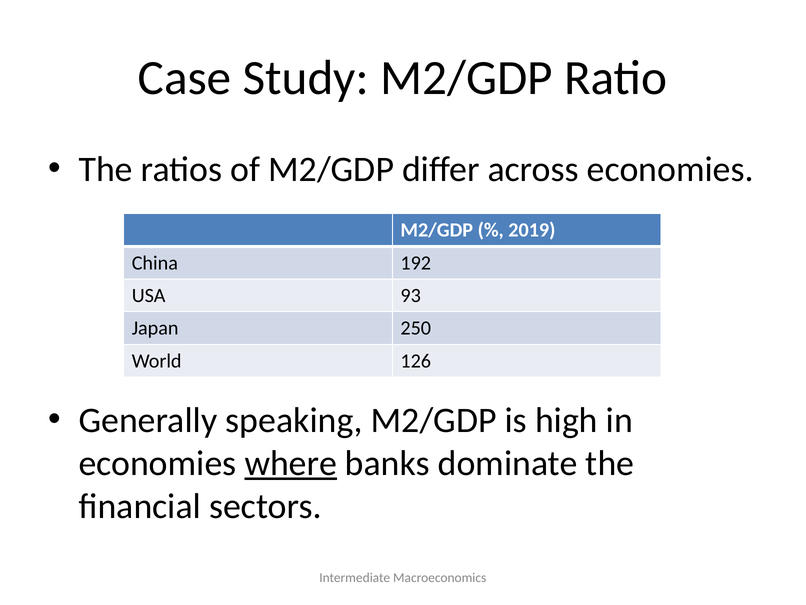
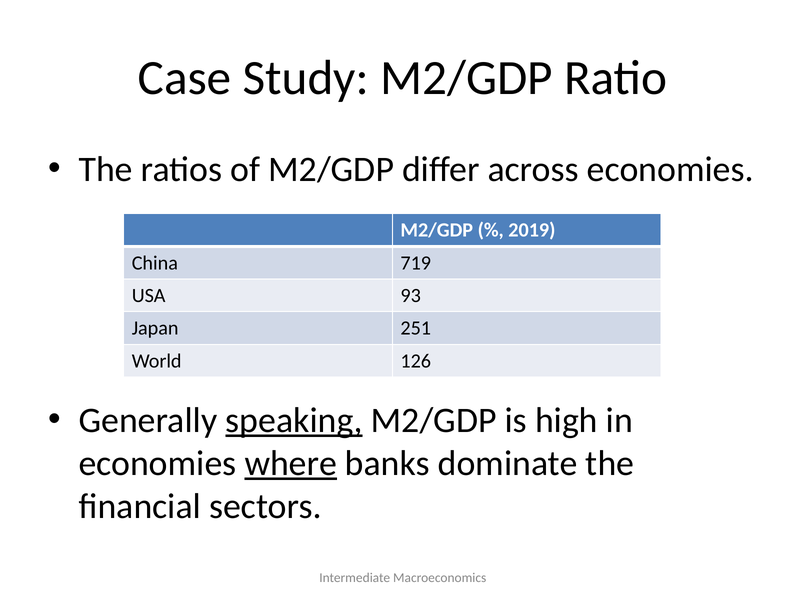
192: 192 -> 719 (416, 263)
250: 250 -> 251 (416, 328)
speaking underline: none -> present (294, 420)
